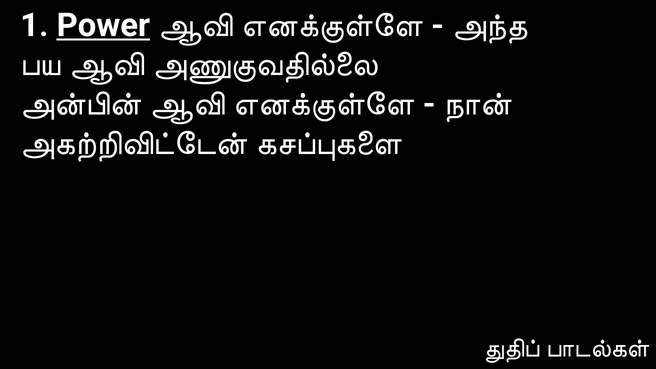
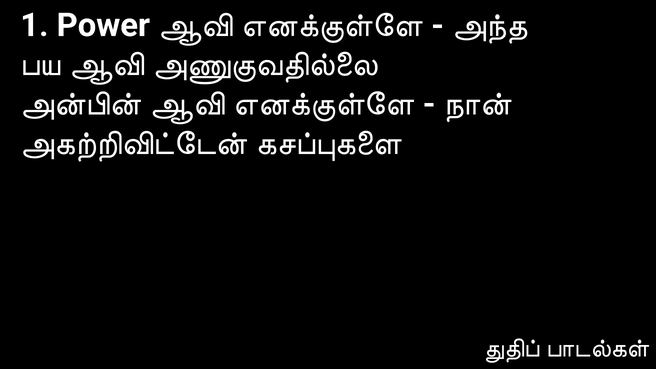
Power underline: present -> none (103, 25)
